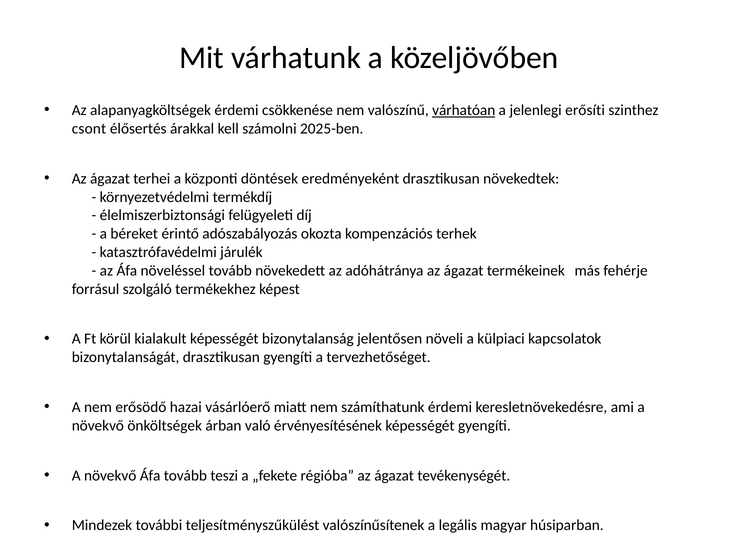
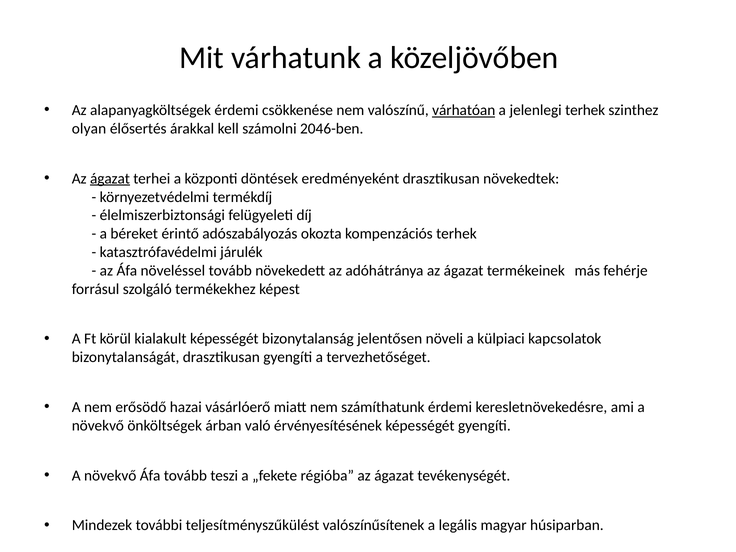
jelenlegi erősíti: erősíti -> terhek (585, 110)
csont: csont -> olyan (89, 129)
2025-ben: 2025-ben -> 2046-ben (332, 129)
ágazat underline: none -> present (110, 179)
